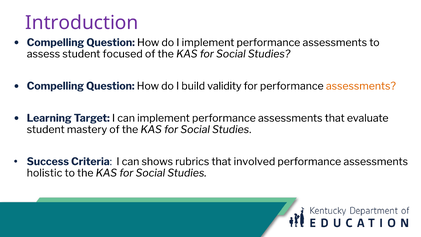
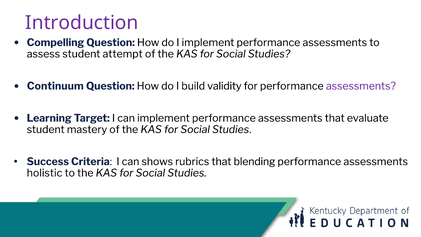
focused: focused -> attempt (123, 54)
Compelling: Compelling -> Continuum (55, 86)
assessments colour: orange -> purple (361, 86)
involved: involved -> blending (255, 162)
